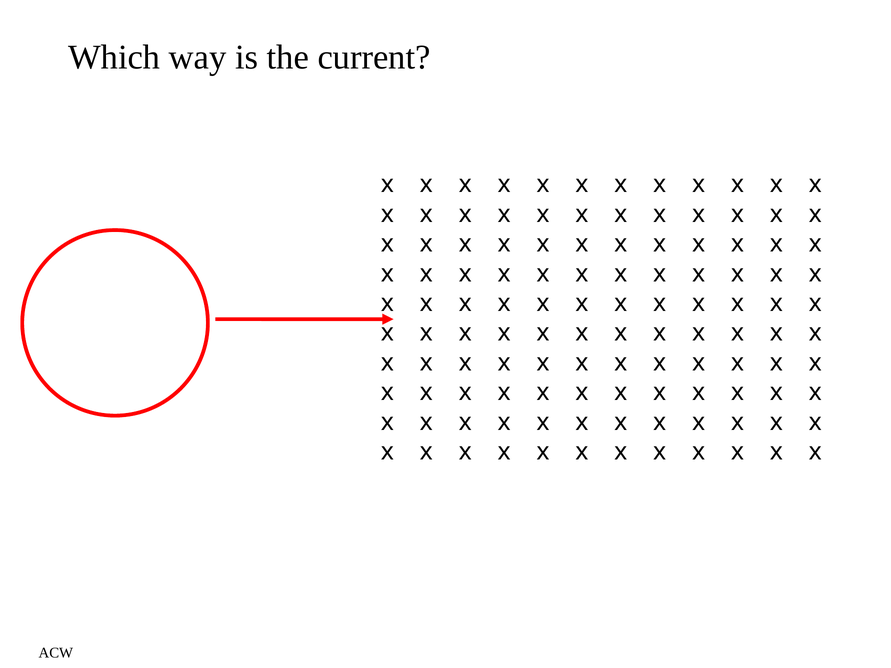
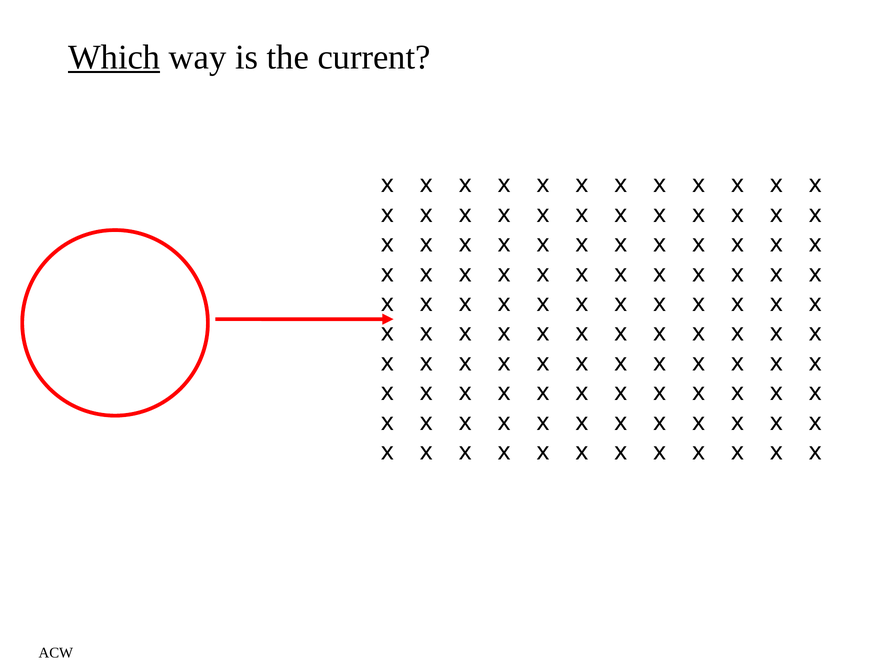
Which underline: none -> present (114, 57)
